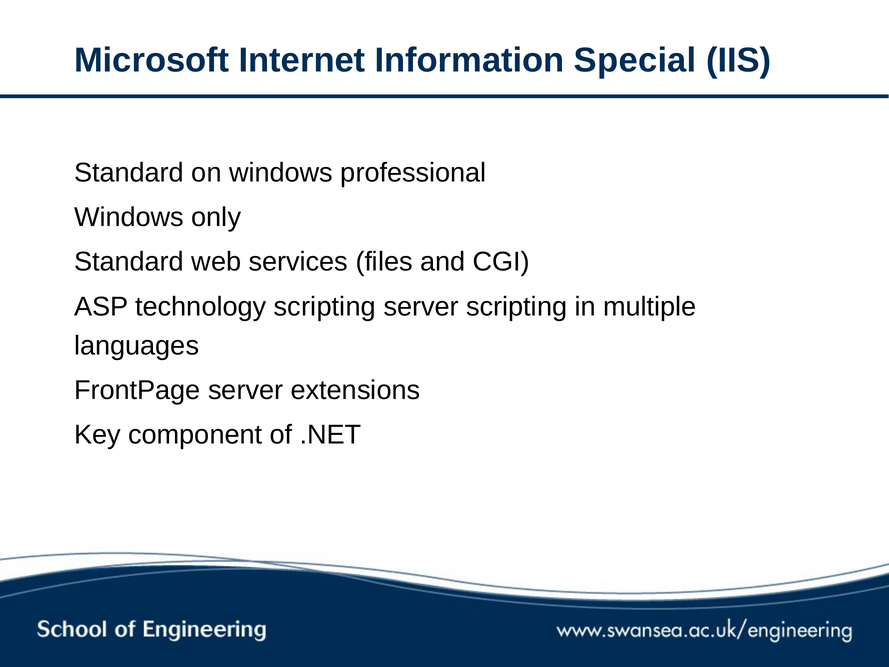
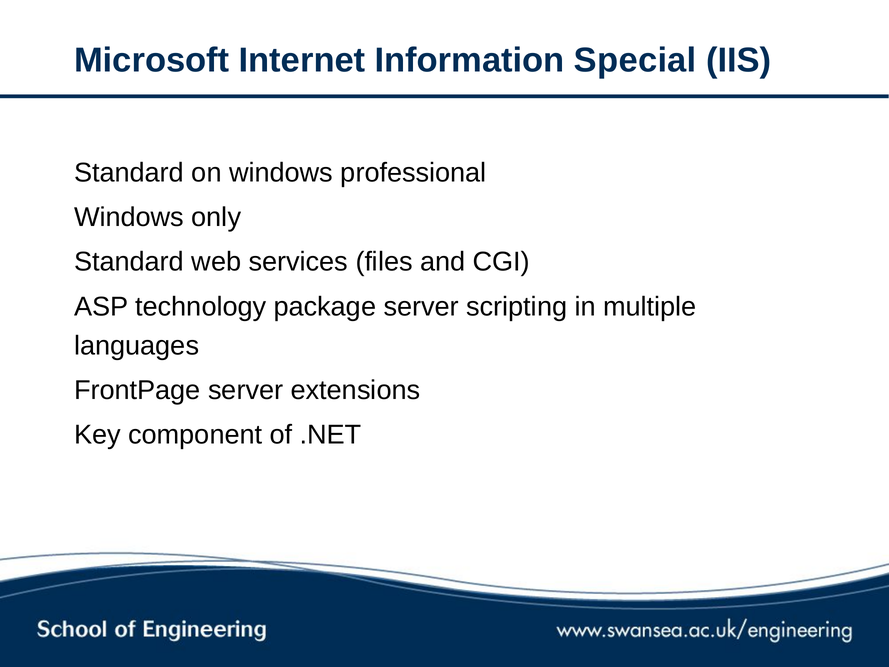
technology scripting: scripting -> package (325, 306)
